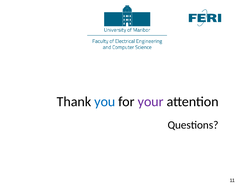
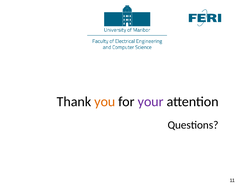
you colour: blue -> orange (105, 102)
